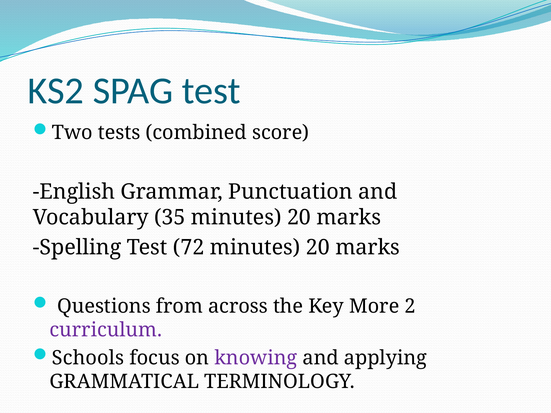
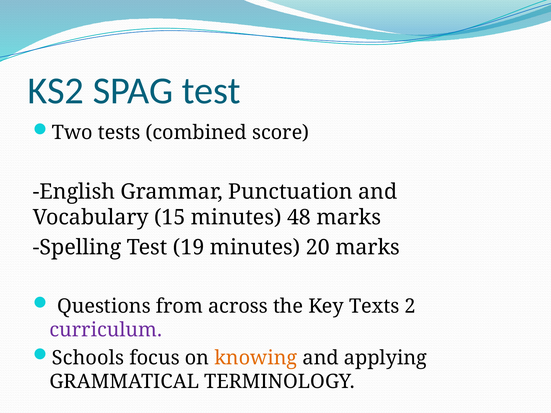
35: 35 -> 15 (170, 218)
20: 20 -> 48 (299, 218)
72: 72 -> 19 (189, 248)
More: More -> Texts (374, 306)
knowing colour: purple -> orange (256, 358)
